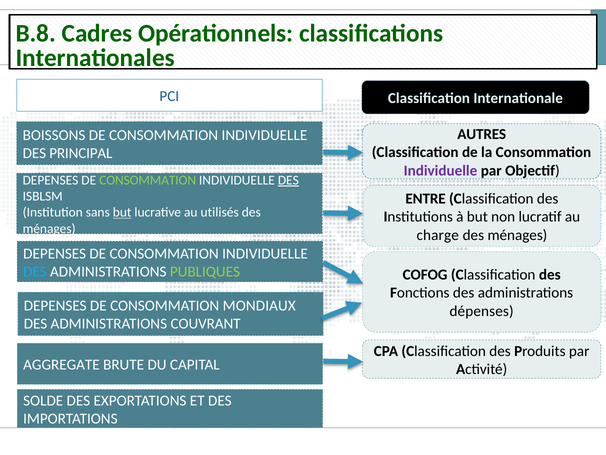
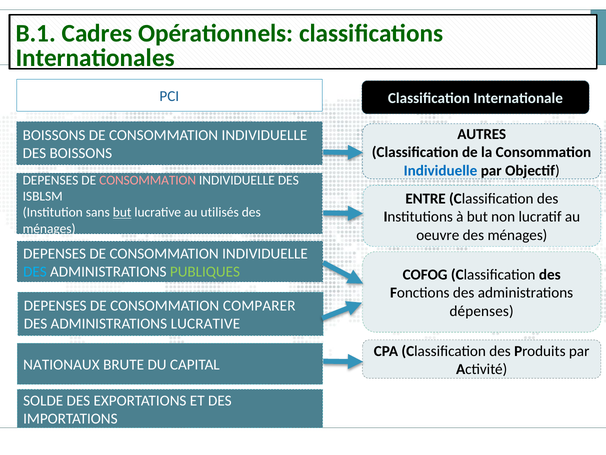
B.8: B.8 -> B.1 (36, 34)
DES PRINCIPAL: PRINCIPAL -> BOISSONS (81, 153)
Individuelle colour: purple -> blue (440, 170)
CONSOMMATION colour: light green -> pink (148, 180)
DES underline: present -> none (288, 180)
charge: charge -> oeuvre (438, 235)
MONDIAUX: MONDIAUX -> COMPARER (259, 305)
ADMINISTRATIONS COUVRANT: COUVRANT -> LUCRATIVE (205, 324)
AGGREGATE: AGGREGATE -> NATIONAUX (61, 364)
